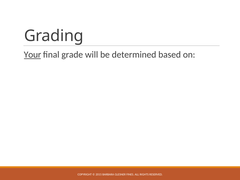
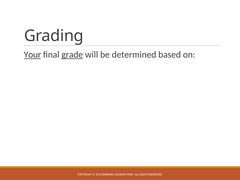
grade underline: none -> present (72, 55)
